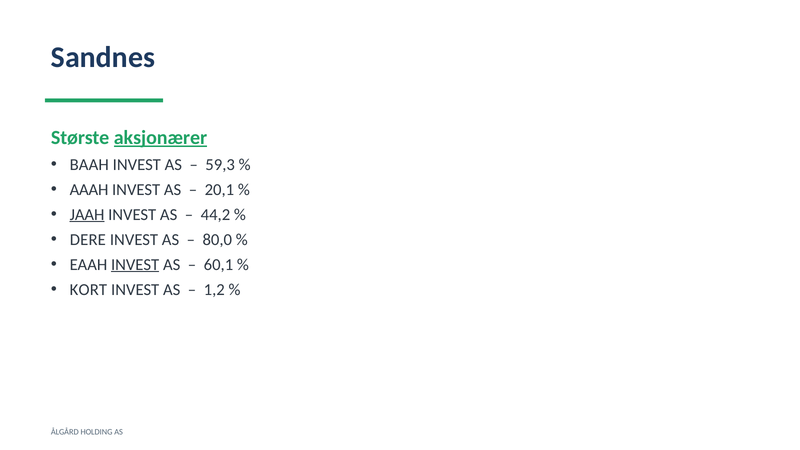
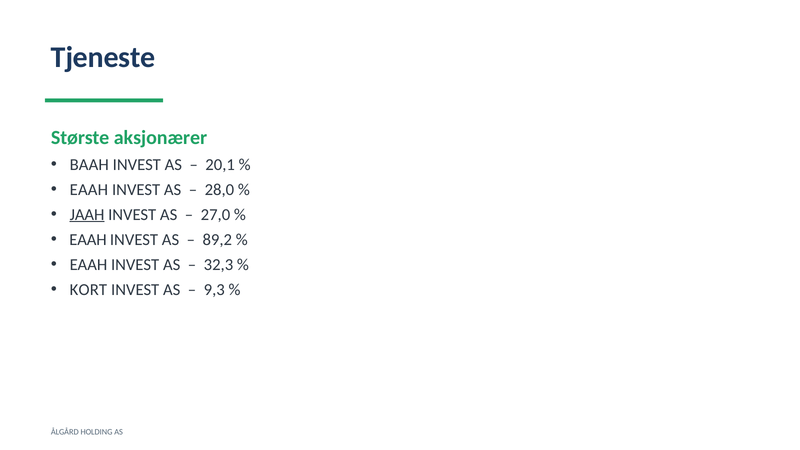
Sandnes: Sandnes -> Tjeneste (103, 57)
aksjonærer underline: present -> none (160, 138)
59,3: 59,3 -> 20,1 (220, 165)
AAAH: AAAH -> EAAH (89, 190)
20,1: 20,1 -> 28,0 (219, 190)
44,2: 44,2 -> 27,0 (215, 215)
DERE: DERE -> EAAH (88, 240)
80,0: 80,0 -> 89,2 (217, 240)
INVEST underline: present -> none (135, 265)
60,1: 60,1 -> 32,3 (218, 265)
1,2: 1,2 -> 9,3 (214, 290)
